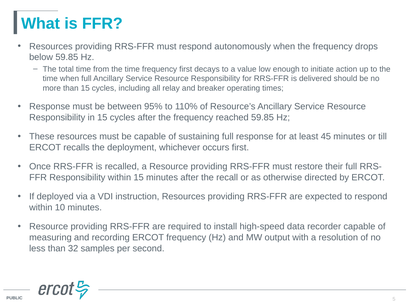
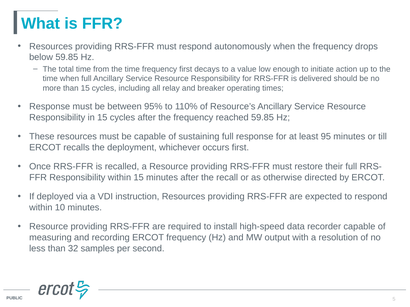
45: 45 -> 95 (326, 137)
